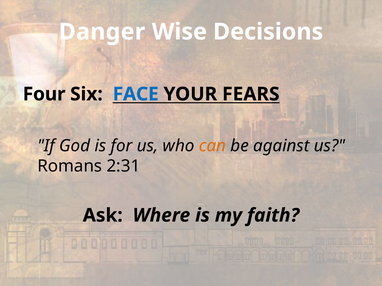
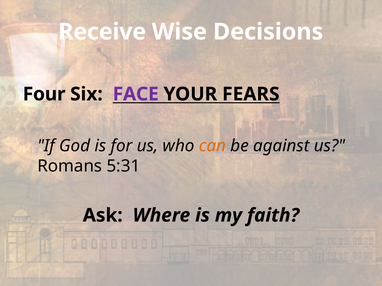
Danger: Danger -> Receive (102, 32)
FACE colour: blue -> purple (136, 94)
2:31: 2:31 -> 5:31 (123, 166)
